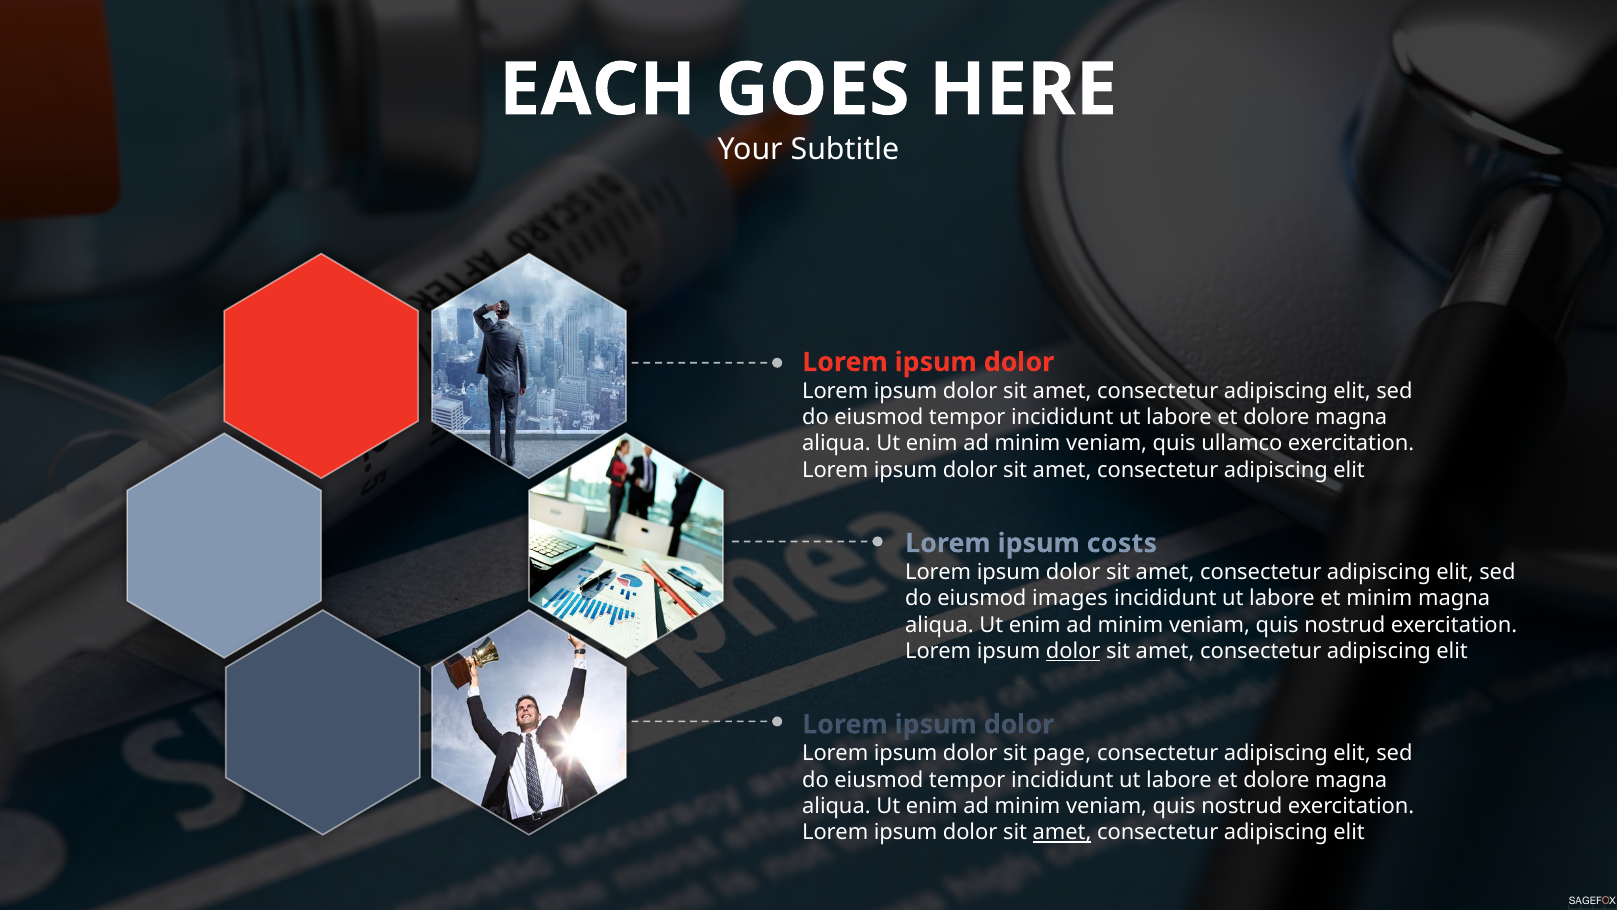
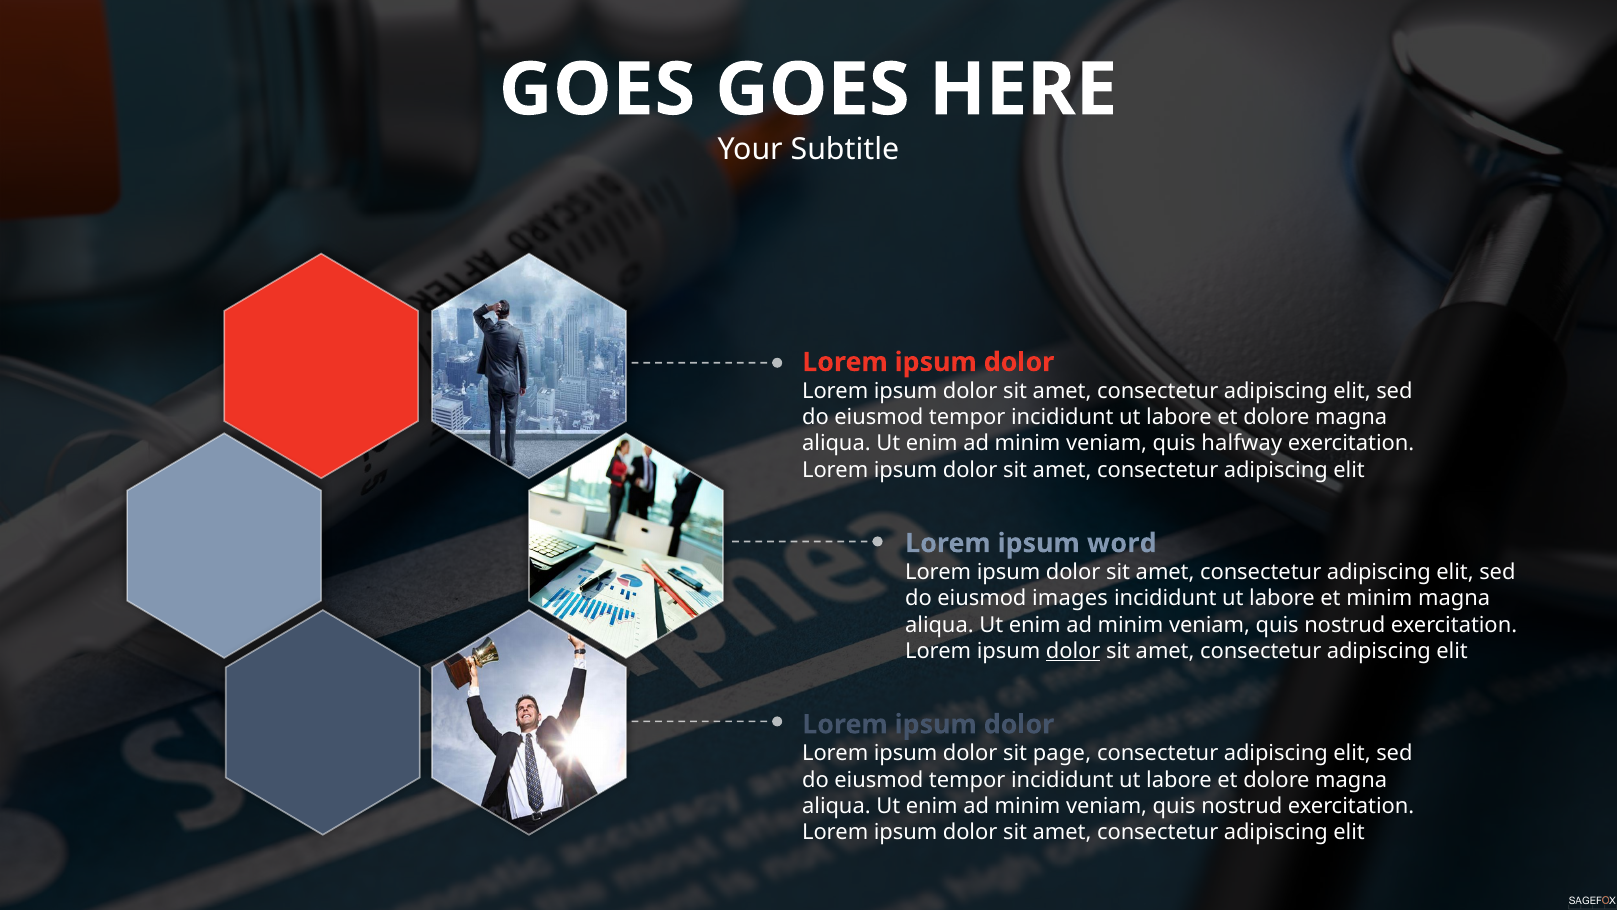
EACH: EACH -> GOES (597, 90)
ullamco: ullamco -> halfway (1242, 444)
costs: costs -> word (1122, 543)
amet underline: present -> none (1062, 832)
